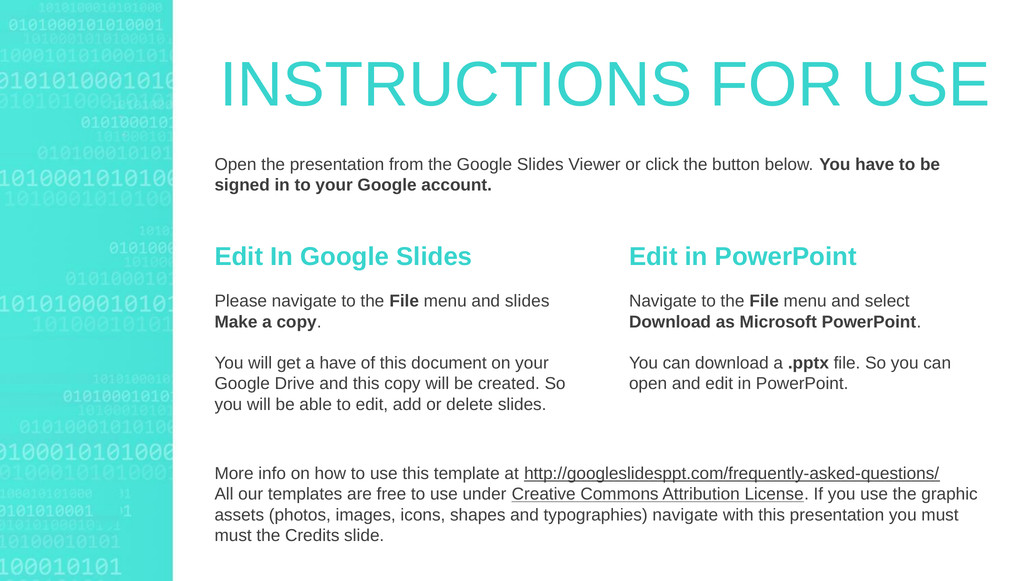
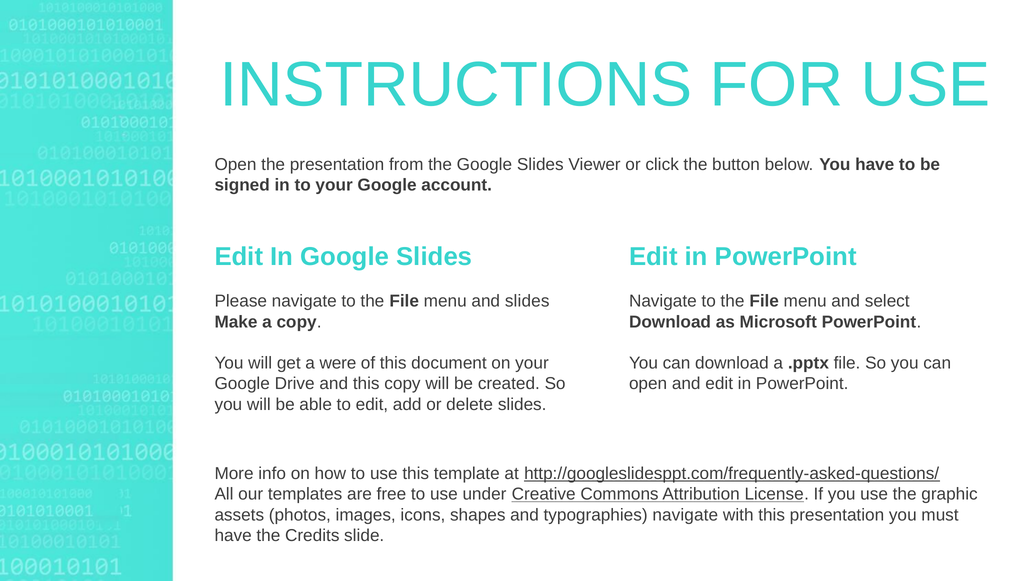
a have: have -> were (338, 363)
must: must -> have (233, 535)
